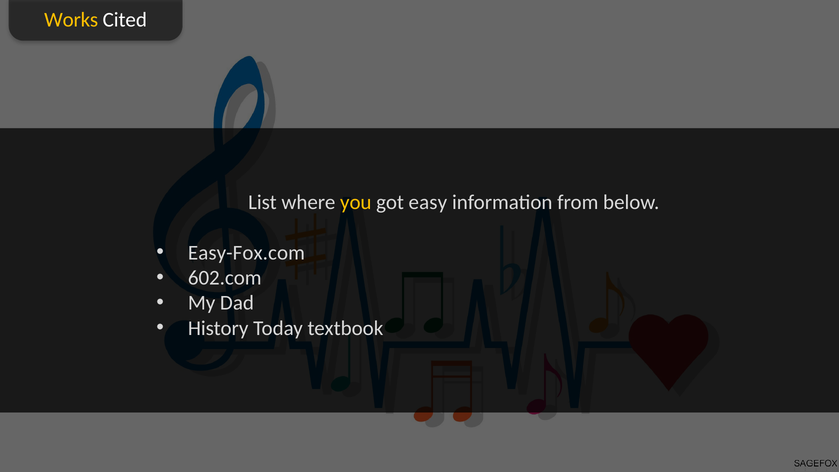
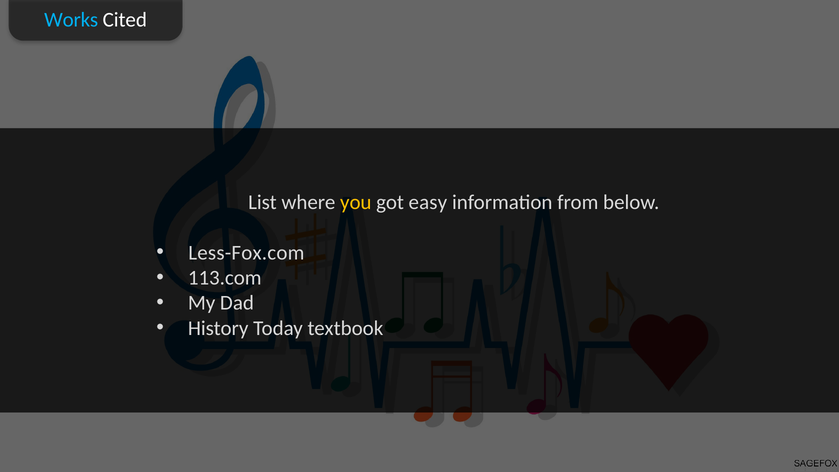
Works colour: yellow -> light blue (71, 20)
Easy-Fox.com: Easy-Fox.com -> Less-Fox.com (246, 253)
602.com: 602.com -> 113.com (225, 278)
